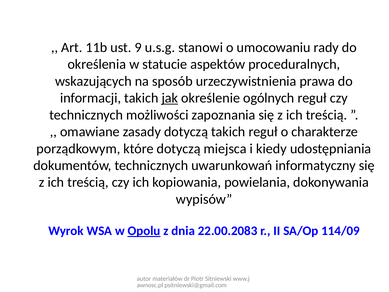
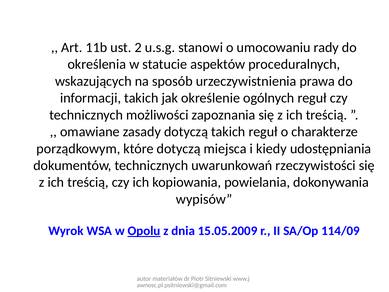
9: 9 -> 2 (138, 47)
jak underline: present -> none (170, 98)
informatyczny: informatyczny -> rzeczywistości (316, 165)
22.00.2083: 22.00.2083 -> 15.05.2009 (228, 231)
